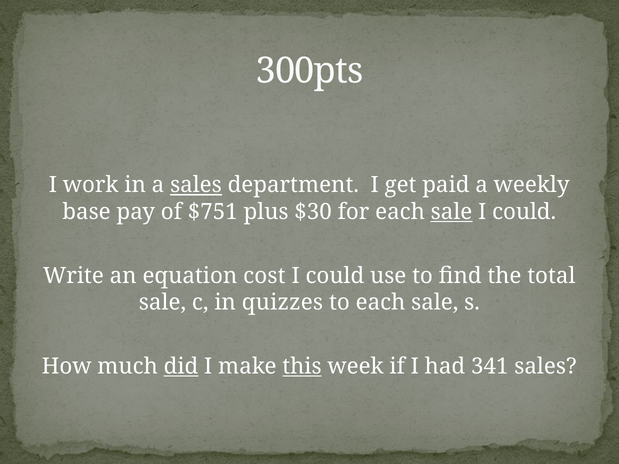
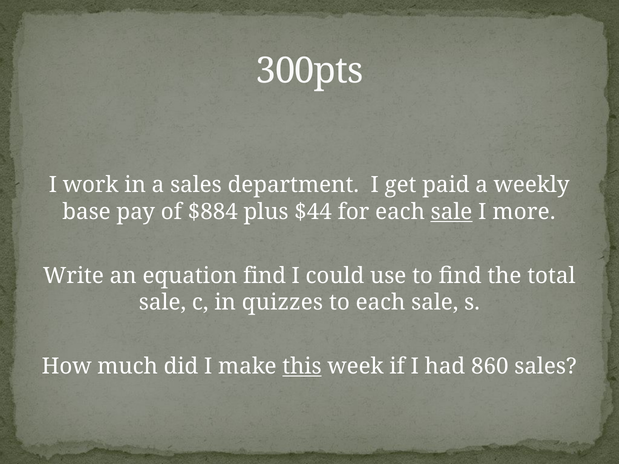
sales underline: present -> none (196, 185)
$751: $751 -> $884 (213, 212)
$30: $30 -> $44 (313, 212)
could: could -> more (524, 212)
equation cost: cost -> find (265, 276)
did underline: present -> none (181, 367)
341: 341 -> 860 (490, 367)
